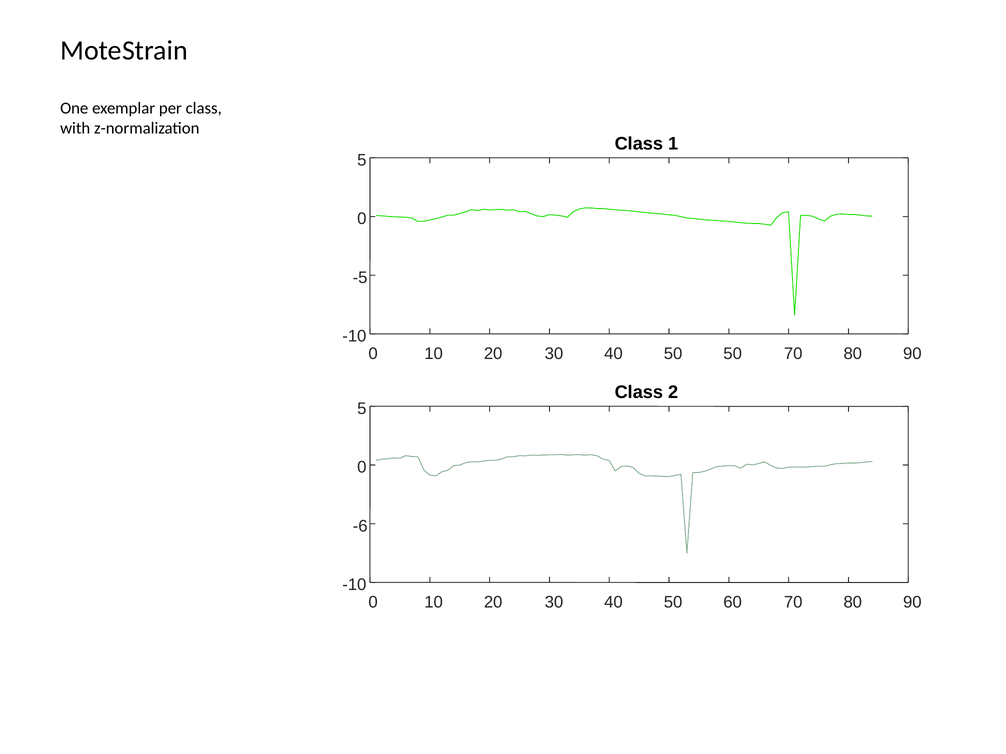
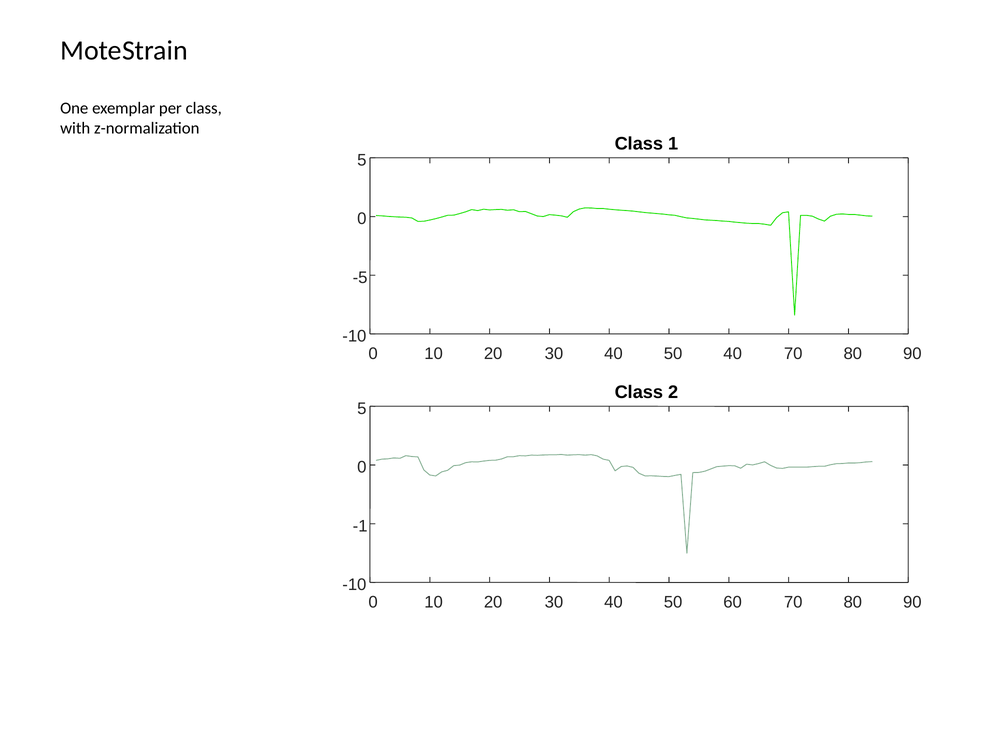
50 50: 50 -> 40 (733, 354)
-6: -6 -> -1 (360, 526)
